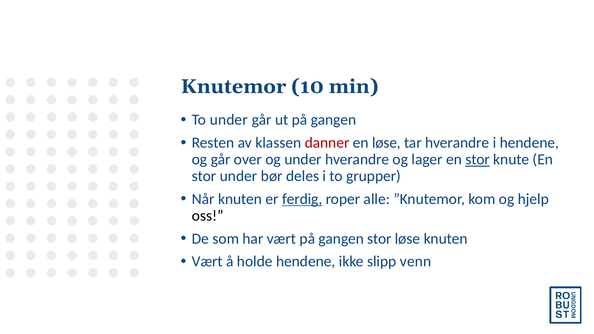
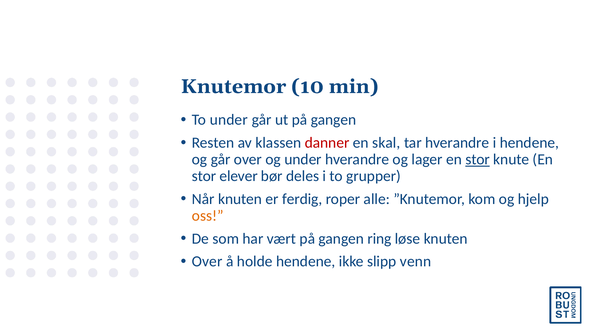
en løse: løse -> skal (386, 143)
stor under: under -> elever (239, 176)
ferdig underline: present -> none (302, 199)
oss colour: black -> orange (208, 216)
gangen stor: stor -> ring (379, 239)
Vært: Vært -> Over (207, 262)
